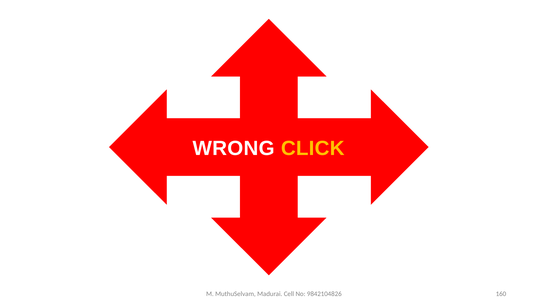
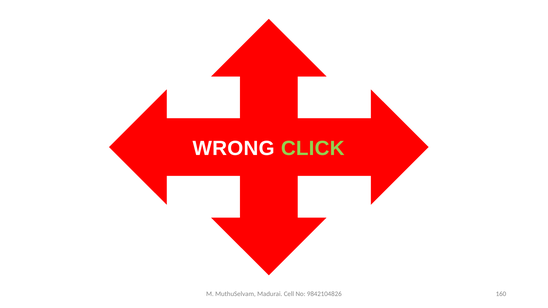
CLICK colour: yellow -> light green (313, 149)
